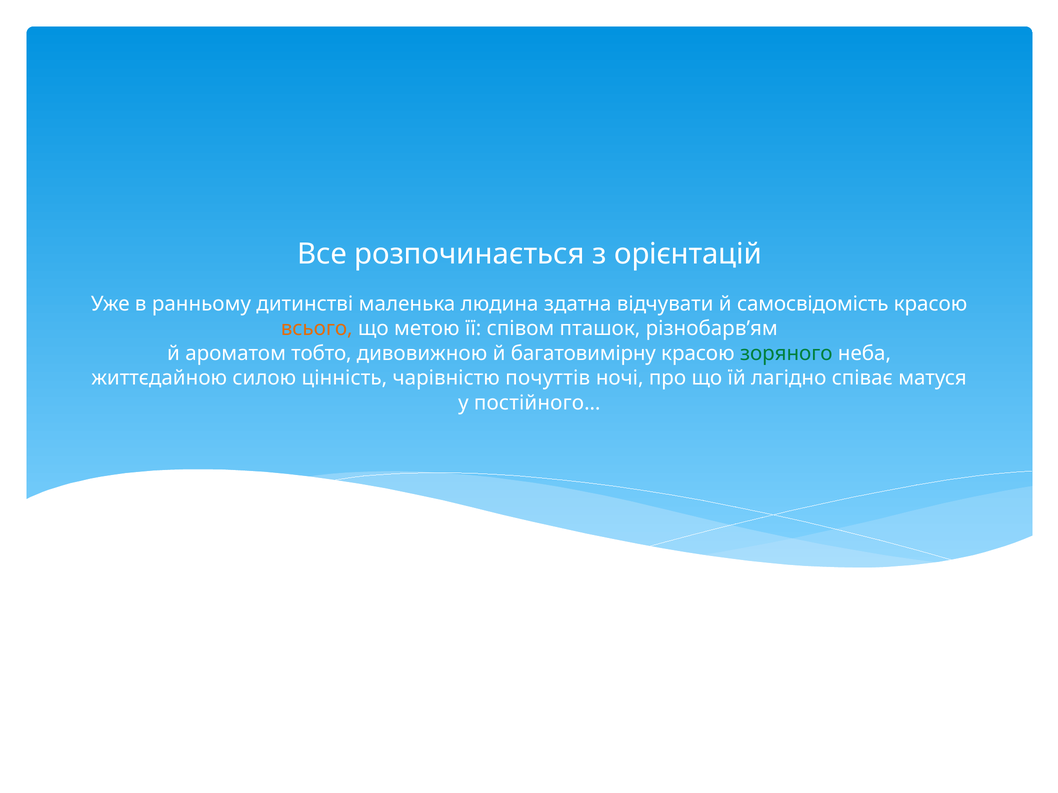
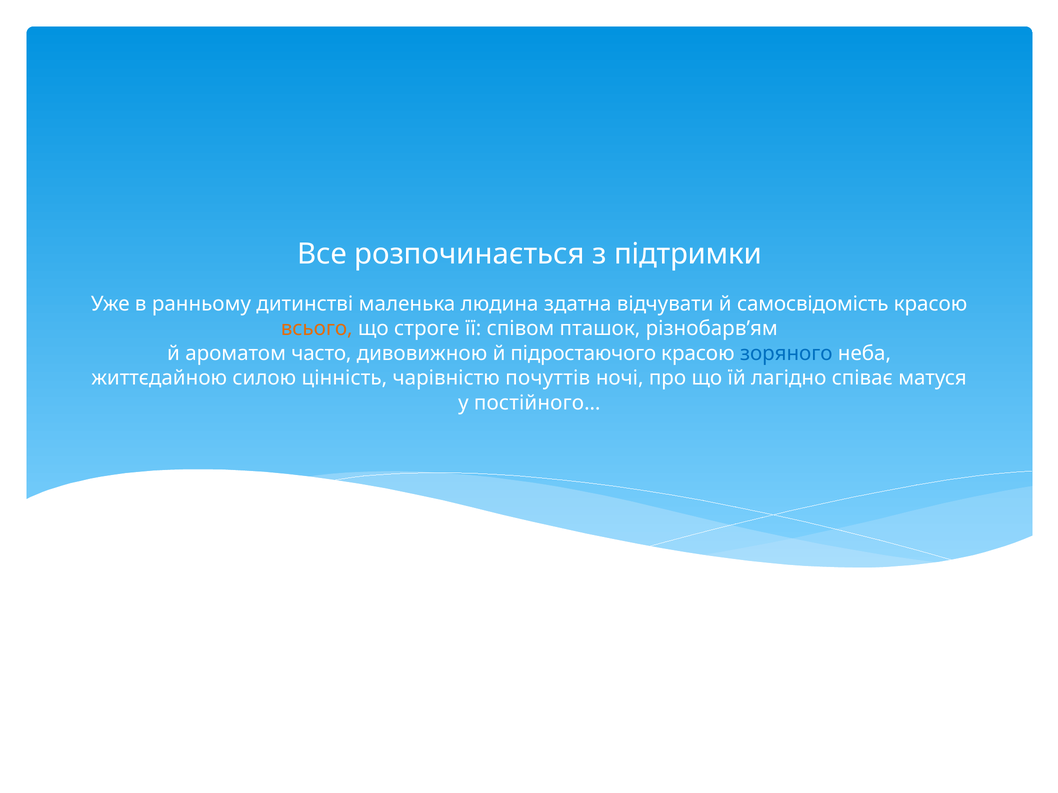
орієнтацій: орієнтацій -> підтримки (688, 254)
метою: метою -> строге (427, 329)
тобто: тобто -> часто (321, 354)
багатовимірну: багатовимірну -> підростаючого (583, 354)
зоряного colour: green -> blue (786, 354)
